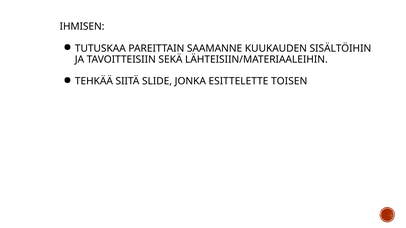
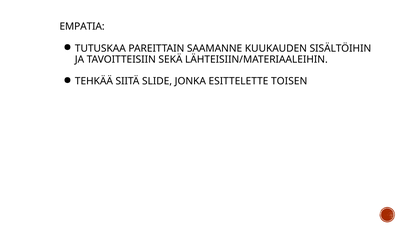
IHMISEN: IHMISEN -> EMPATIA (82, 27)
